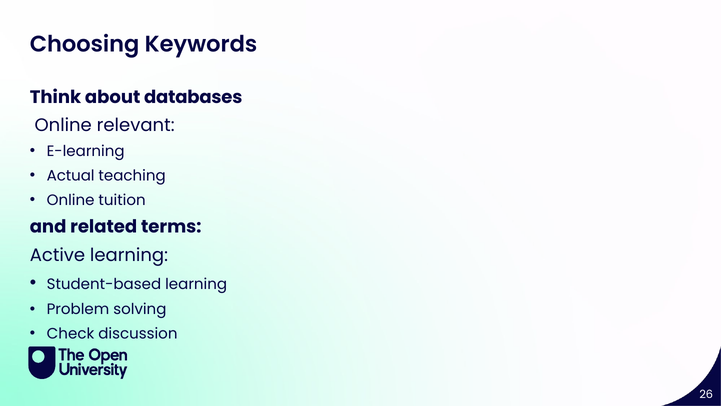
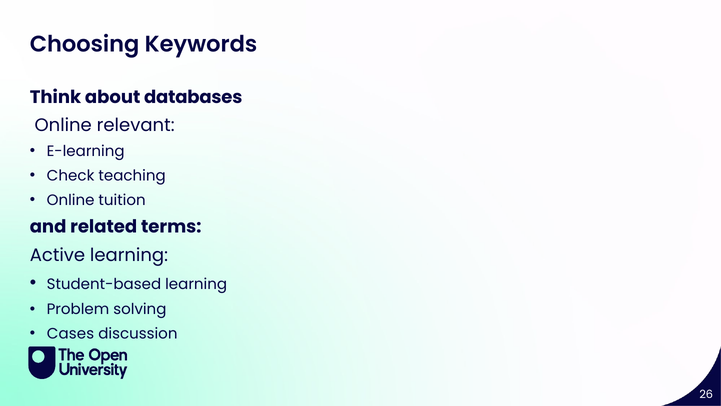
Actual: Actual -> Check (71, 176)
Check: Check -> Cases (70, 333)
